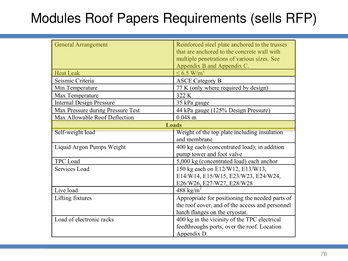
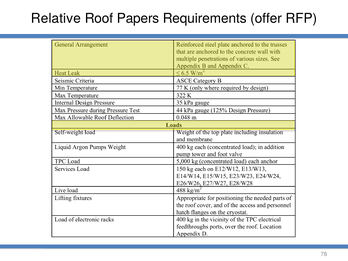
Modules: Modules -> Relative (56, 18)
sells: sells -> offer (266, 18)
